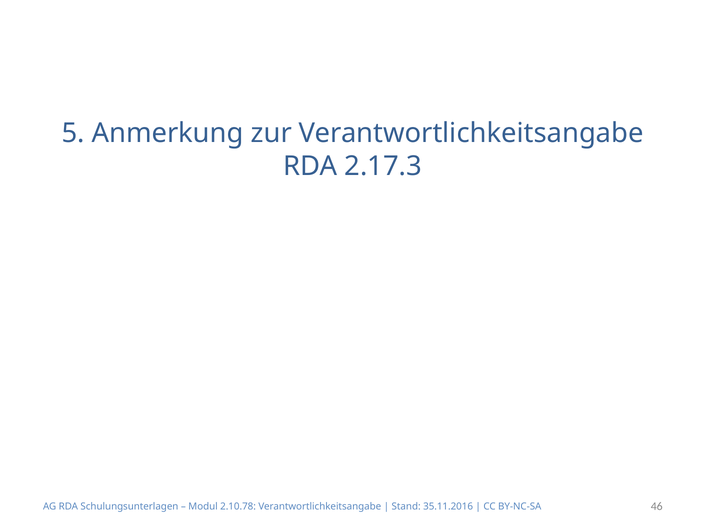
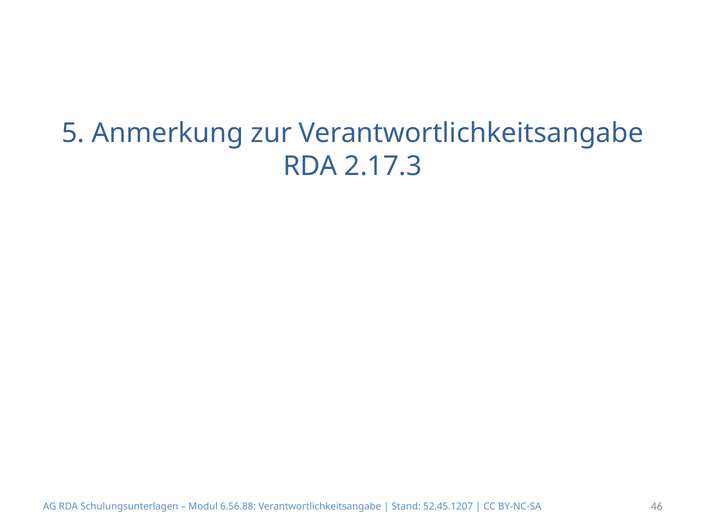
2.10.78: 2.10.78 -> 6.56.88 (238, 506)
35.11.2016: 35.11.2016 -> 52.45.1207 (448, 506)
